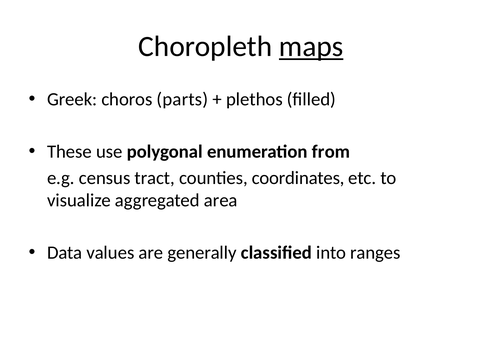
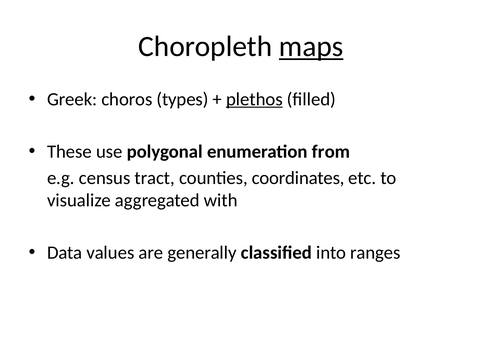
parts: parts -> types (183, 99)
plethos underline: none -> present (254, 99)
area: area -> with (221, 201)
